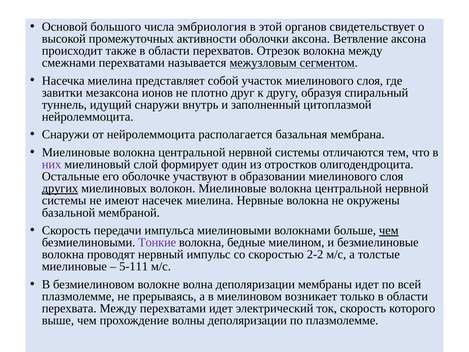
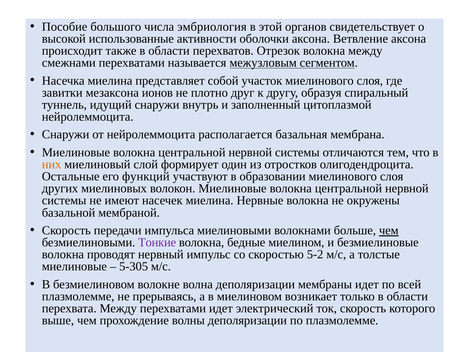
Основой: Основой -> Пособие (65, 27)
промежуточных: промежуточных -> использованные (131, 39)
них colour: purple -> orange (52, 164)
оболочке: оболочке -> функций (146, 176)
других underline: present -> none (60, 188)
2-2: 2-2 -> 5-2 (315, 254)
5-111: 5-111 -> 5-305 (134, 266)
